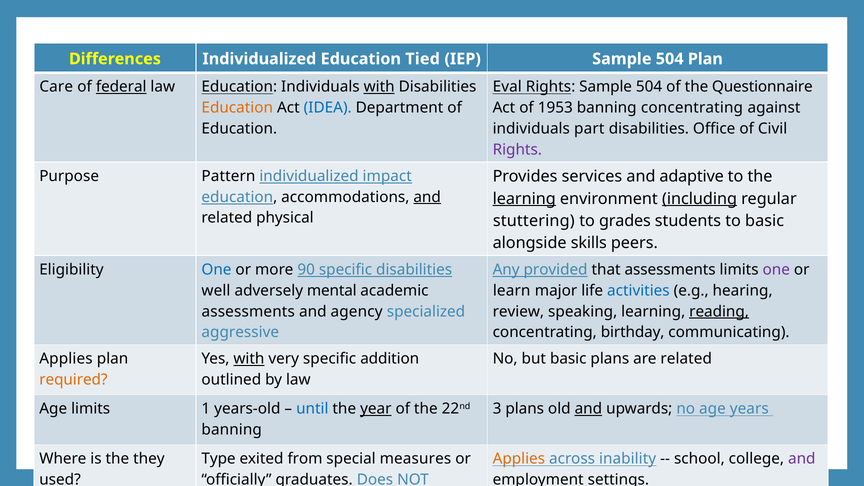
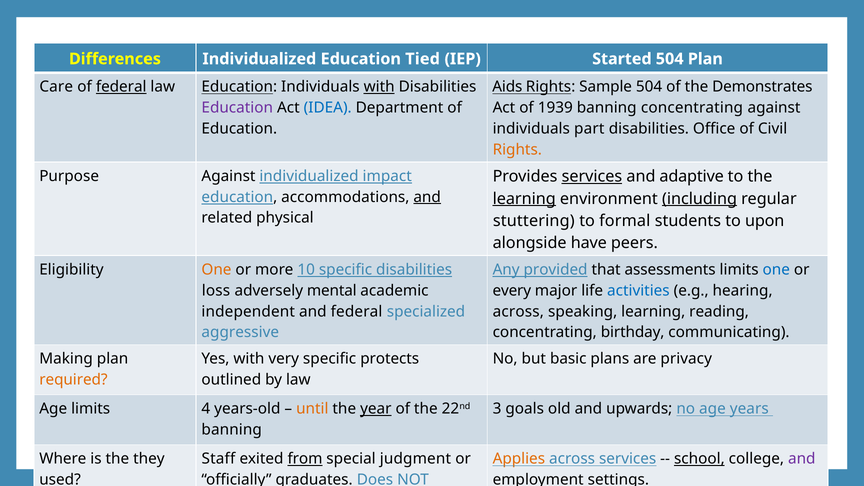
IEP Sample: Sample -> Started (622, 59)
Eval: Eval -> Aids (507, 87)
Questionnaire: Questionnaire -> Demonstrates (762, 87)
Education colour: orange -> purple (237, 108)
1953: 1953 -> 1939 (555, 108)
Rights colour: purple -> orange (517, 150)
Purpose Pattern: Pattern -> Against (228, 176)
services underline: none -> present (592, 177)
grades: grades -> formal (625, 221)
to basic: basic -> upon (765, 221)
skills: skills -> have (589, 243)
One colour: blue -> orange (216, 270)
90: 90 -> 10 (306, 270)
one colour: purple -> blue (776, 270)
well: well -> loss (216, 291)
learn: learn -> every (512, 291)
assessments: assessments -> independent (248, 311)
and agency: agency -> federal (357, 311)
review: review -> across (518, 311)
reading underline: present -> none (719, 311)
Applies: Applies -> Making (66, 359)
with underline: present -> none (249, 359)
addition: addition -> protects (390, 359)
are related: related -> privacy (686, 359)
1: 1 -> 4 (206, 409)
until colour: blue -> orange (312, 409)
3 plans: plans -> goals (525, 409)
and underline: present -> none (588, 409)
Type: Type -> Staff (218, 459)
from underline: none -> present (305, 459)
measures: measures -> judgment (415, 459)
across inability: inability -> services (628, 459)
school underline: none -> present (699, 459)
